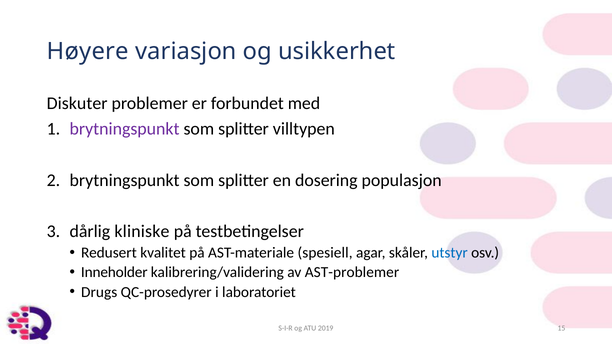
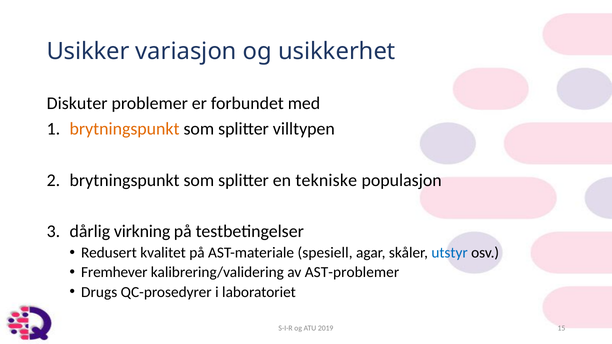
Høyere: Høyere -> Usikker (88, 51)
brytningspunkt colour: purple -> orange (125, 129)
dosering: dosering -> tekniske (326, 180)
kliniske: kliniske -> virkning (142, 232)
Inneholder: Inneholder -> Fremhever (114, 273)
